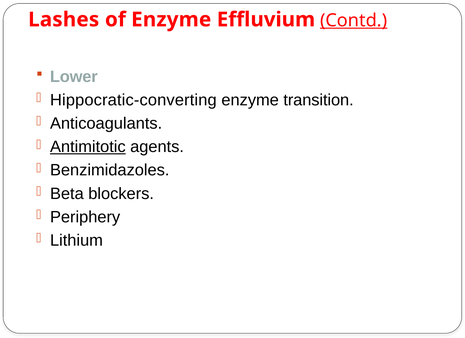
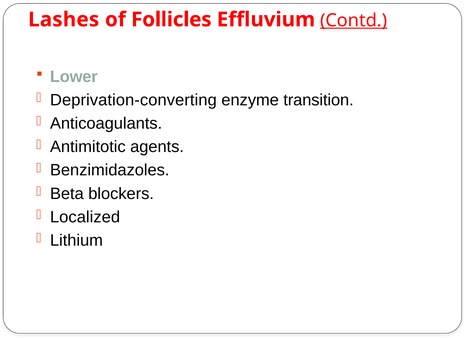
of Enzyme: Enzyme -> Follicles (171, 20)
Hippocratic-converting: Hippocratic-converting -> Deprivation-converting (133, 100)
Antimitotic underline: present -> none (88, 147)
Periphery: Periphery -> Localized (85, 217)
